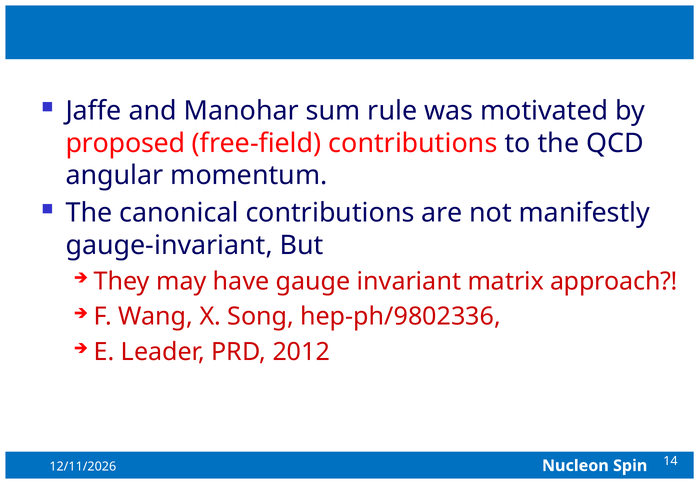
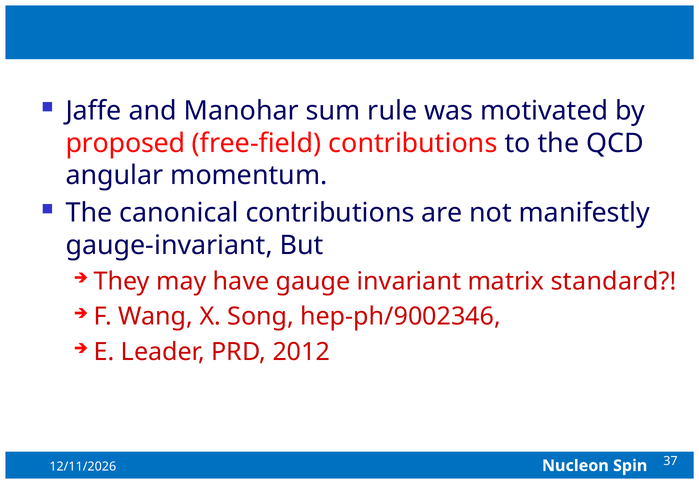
approach: approach -> standard (614, 281)
hep-ph/9802336: hep-ph/9802336 -> hep-ph/9002346 (401, 317)
14: 14 -> 37 (670, 461)
